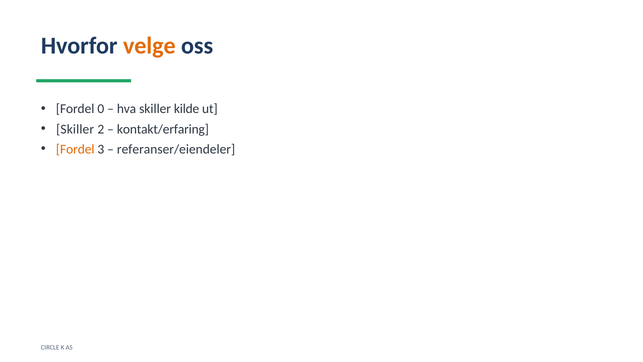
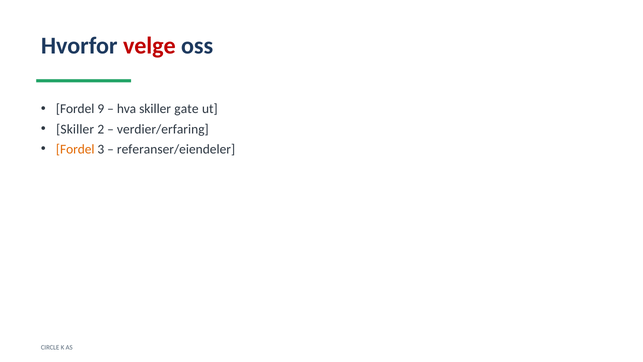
velge colour: orange -> red (149, 46)
0: 0 -> 9 (101, 109)
kilde: kilde -> gate (186, 109)
kontakt/erfaring: kontakt/erfaring -> verdier/erfaring (163, 129)
